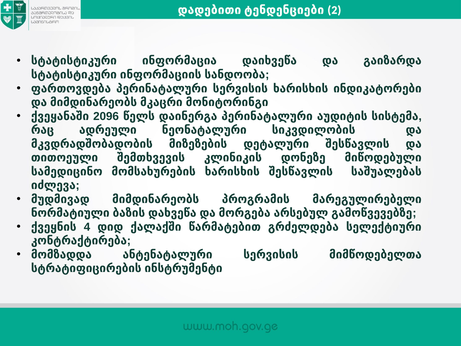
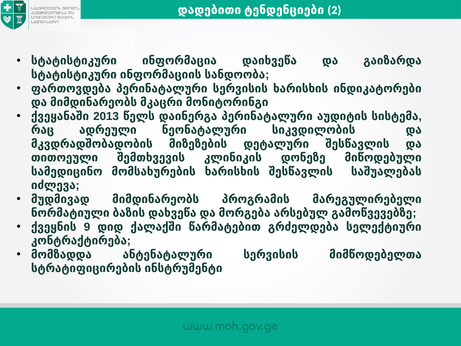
2096: 2096 -> 2013 (106, 116)
4: 4 -> 9 (87, 227)
